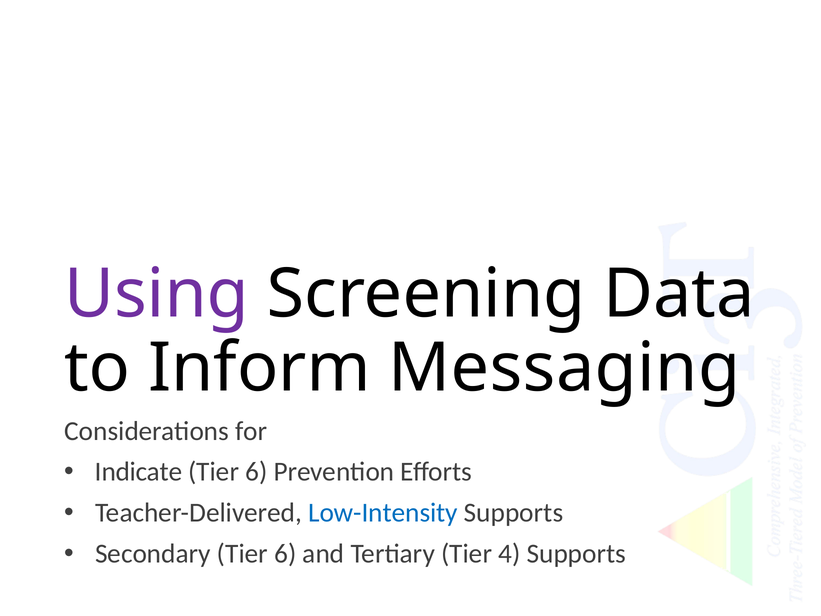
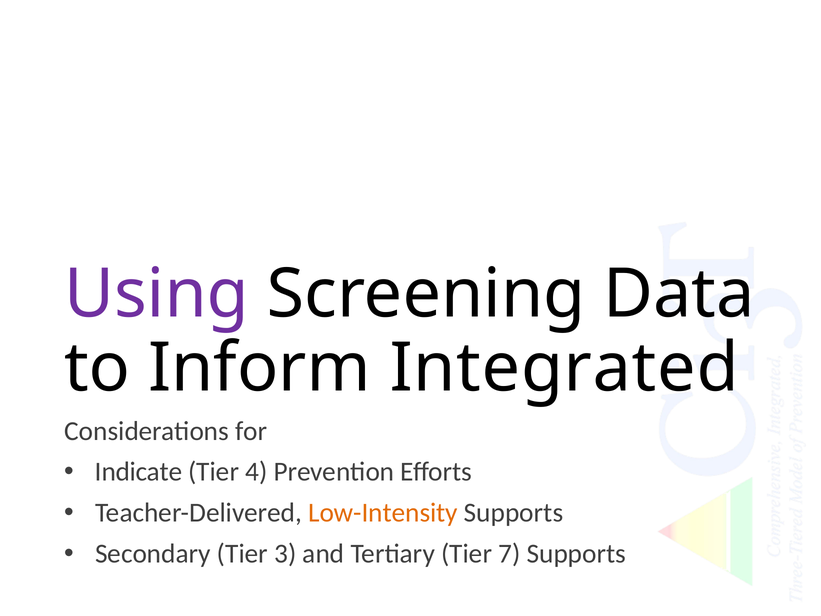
Messaging: Messaging -> Integrated (564, 368)
6: 6 -> 4 (256, 472)
Low-Intensity colour: blue -> orange (383, 513)
Secondary Tier 6: 6 -> 3 (285, 554)
4: 4 -> 7 (509, 554)
